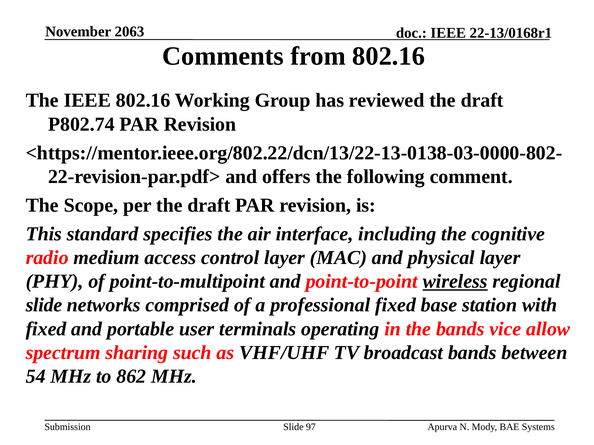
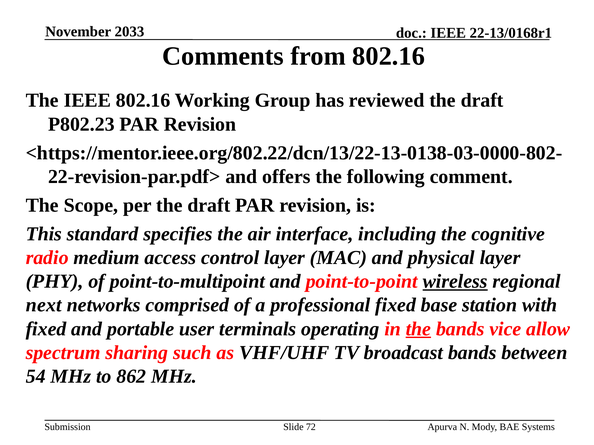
2063: 2063 -> 2033 (129, 31)
P802.74: P802.74 -> P802.23 (81, 124)
slide: slide -> next (44, 305)
the underline: none -> present (418, 329)
97: 97 -> 72 (311, 427)
